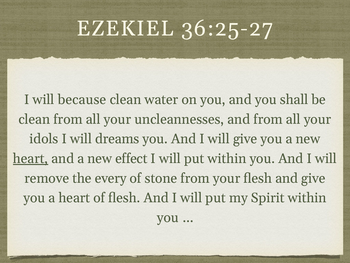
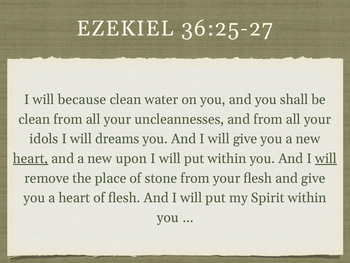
effect: effect -> upon (131, 158)
will underline: none -> present (326, 158)
every: every -> place (111, 178)
